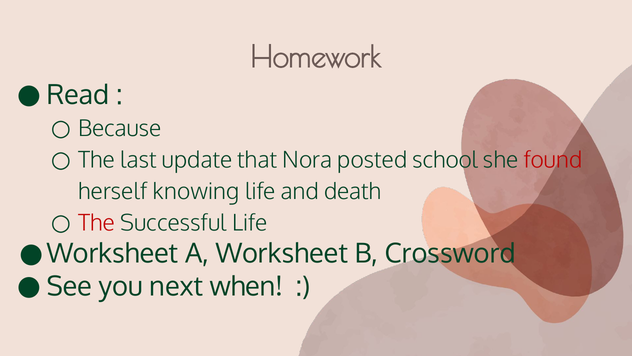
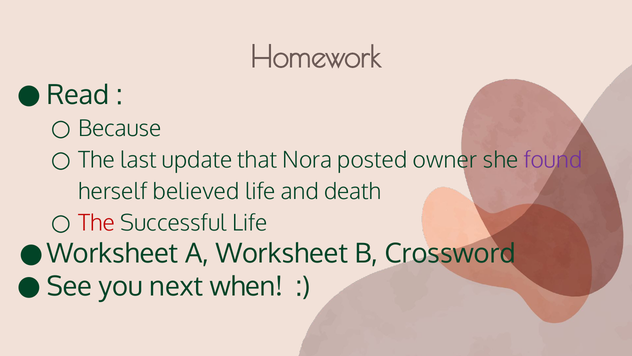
school: school -> owner (445, 160)
found colour: red -> purple (553, 160)
knowing: knowing -> believed (196, 192)
